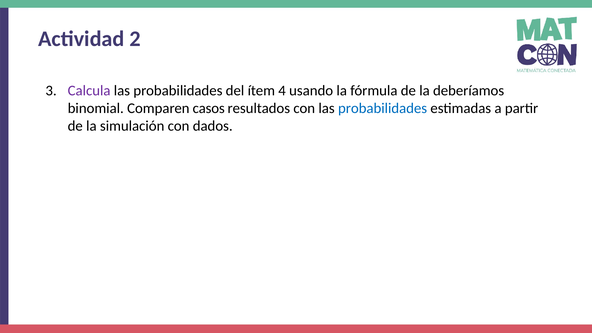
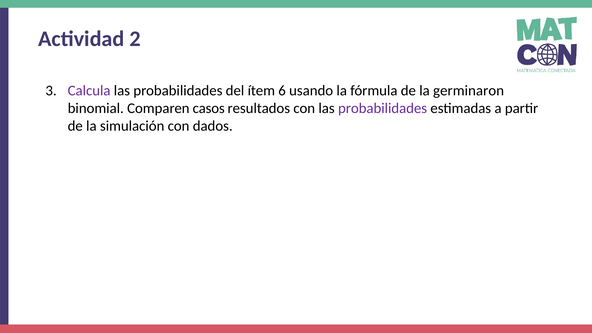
4: 4 -> 6 (282, 90)
deberíamos: deberíamos -> germinaron (469, 90)
probabilidades colour: blue -> purple (383, 108)
